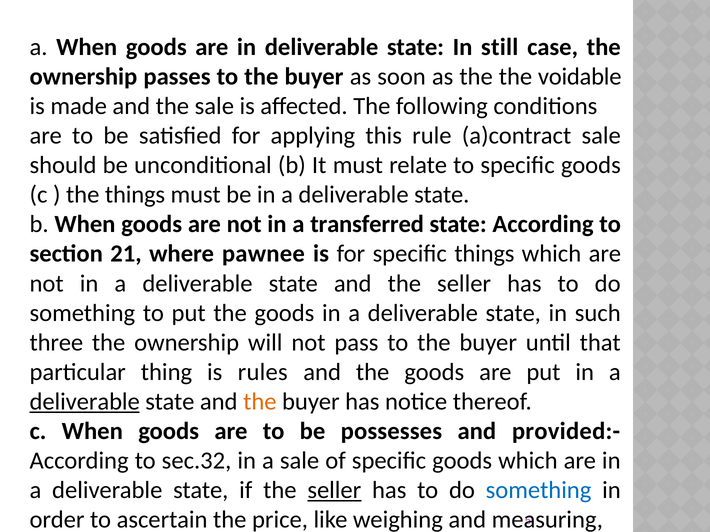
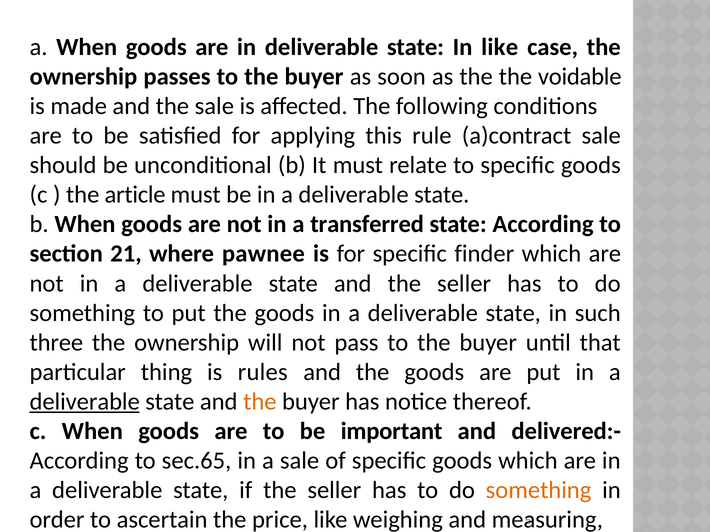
In still: still -> like (500, 47)
the things: things -> article (135, 195)
specific things: things -> finder (484, 254)
possesses: possesses -> important (392, 432)
provided:-: provided:- -> delivered:- (566, 432)
sec.32: sec.32 -> sec.65 (197, 461)
seller underline: present -> none (334, 491)
something colour: blue -> orange (539, 491)
